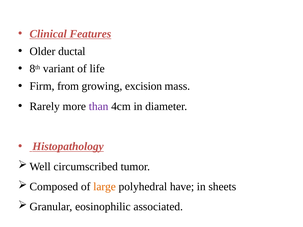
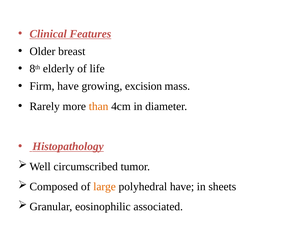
ductal: ductal -> breast (72, 51)
variant: variant -> elderly (59, 69)
Firm from: from -> have (68, 86)
than colour: purple -> orange (99, 106)
